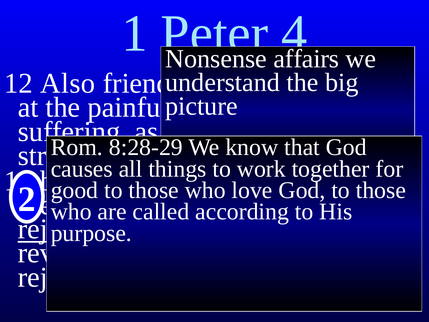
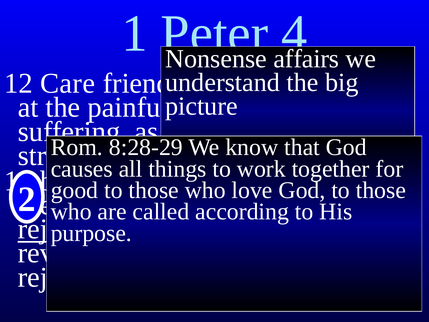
12 Also: Also -> Care (68, 83)
